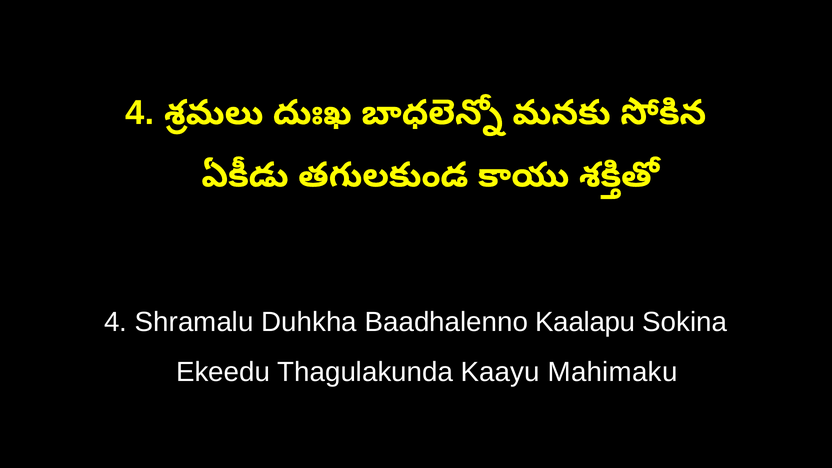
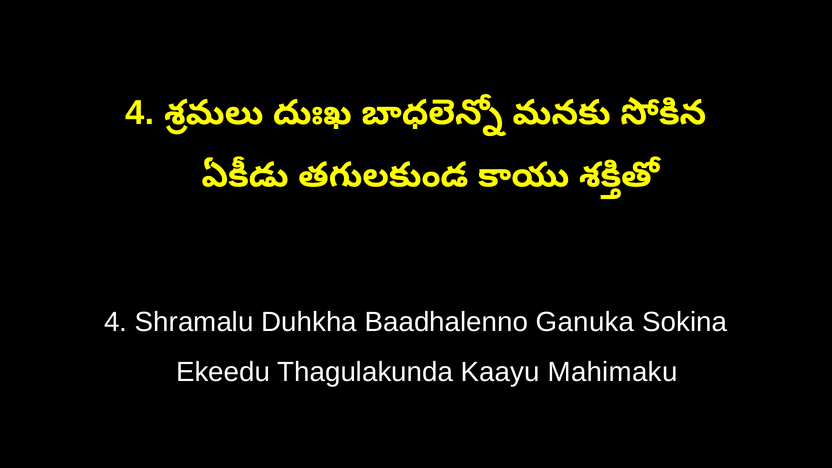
Kaalapu: Kaalapu -> Ganuka (585, 322)
